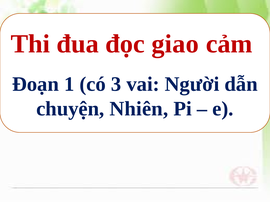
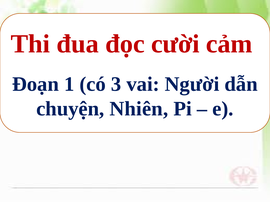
giao: giao -> cười (175, 44)
